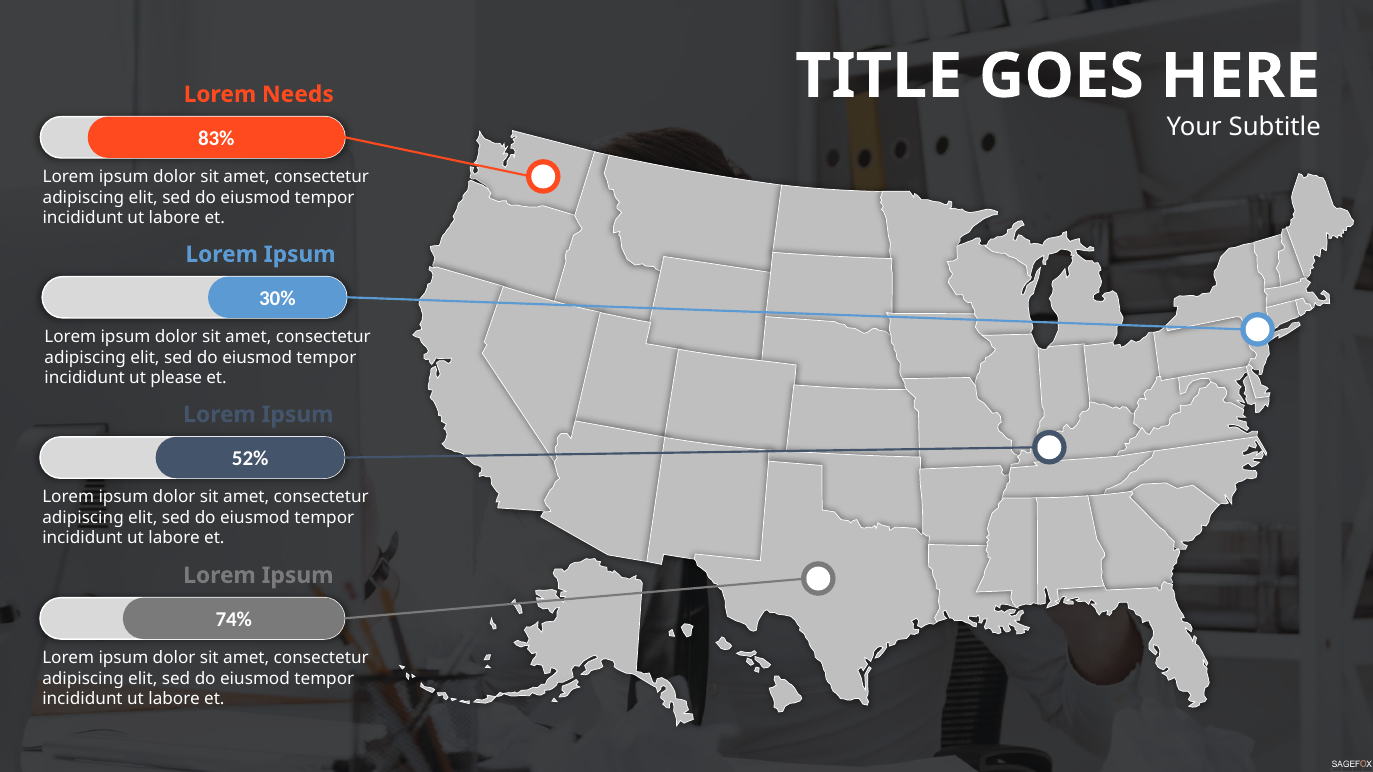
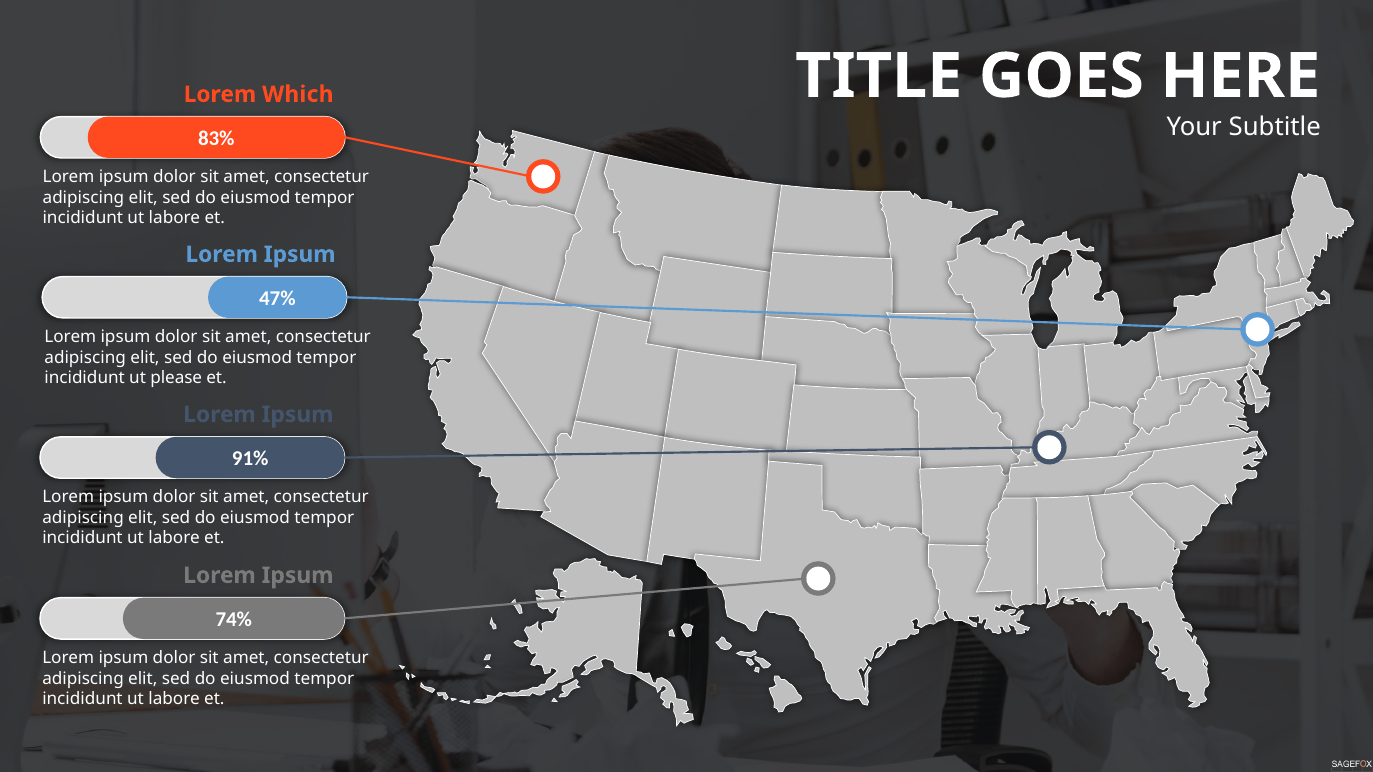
Needs: Needs -> Which (298, 94)
30%: 30% -> 47% (277, 299)
52%: 52% -> 91% (250, 459)
